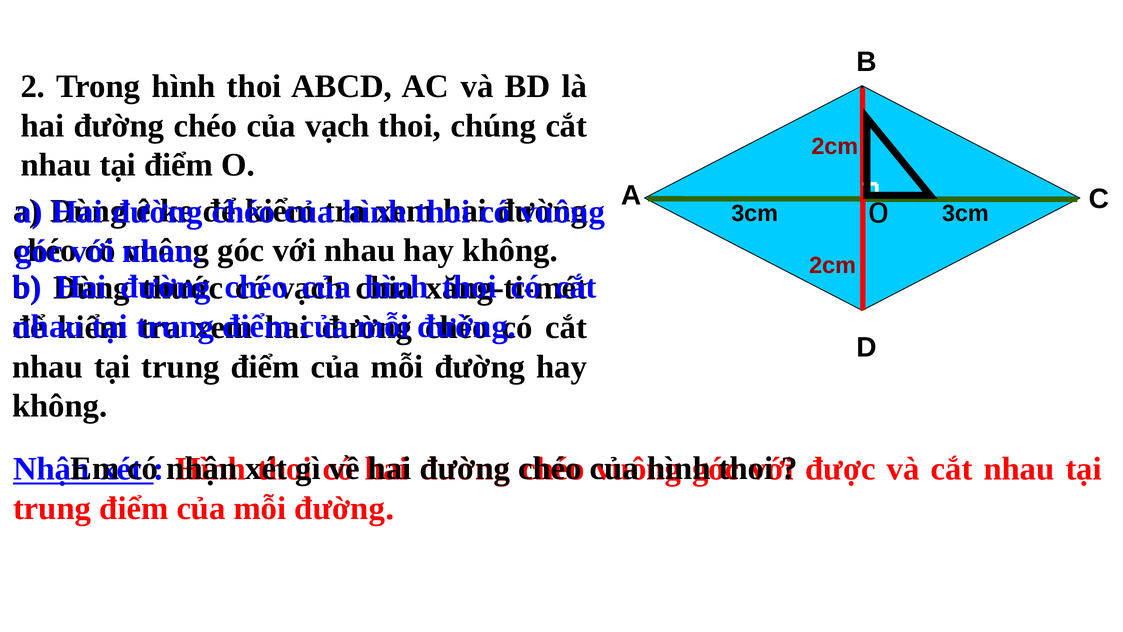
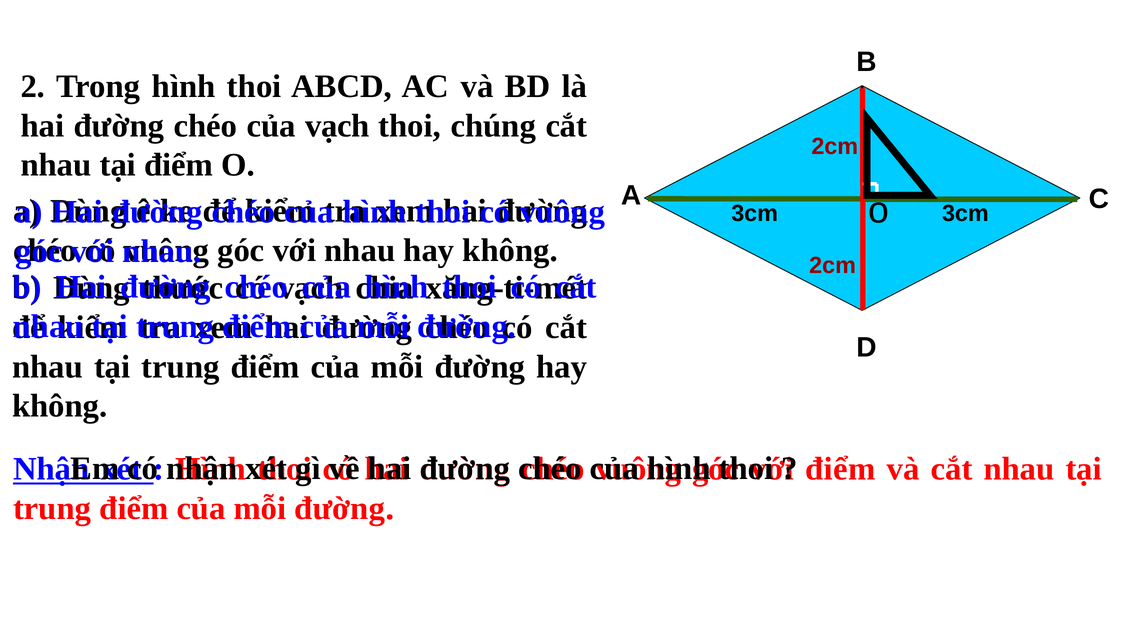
được: được -> điểm (840, 469)
